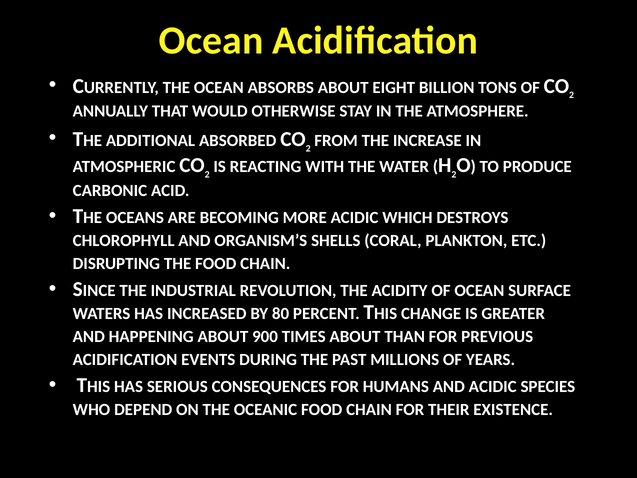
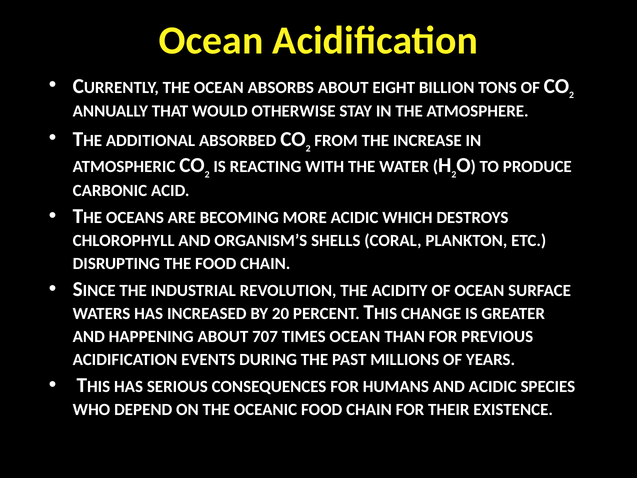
80: 80 -> 20 (281, 313)
900: 900 -> 707 (265, 336)
TIMES ABOUT: ABOUT -> OCEAN (355, 336)
